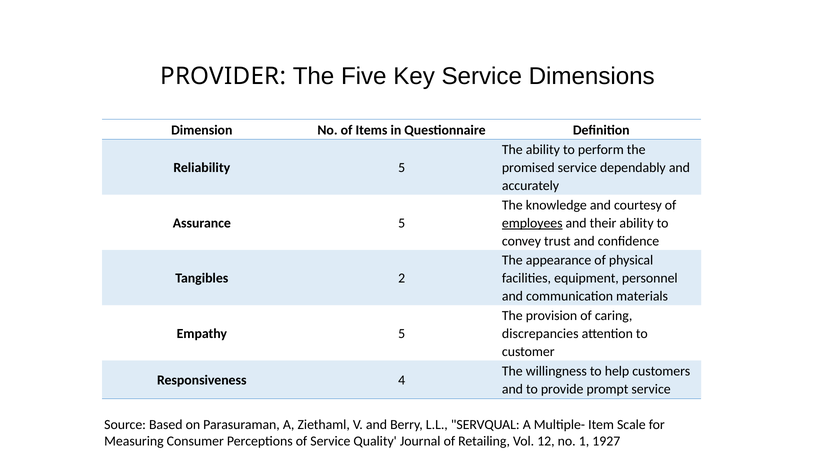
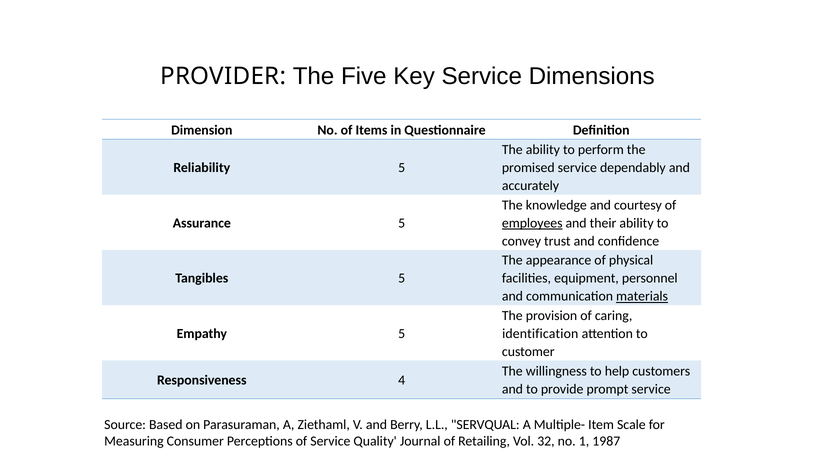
Tangibles 2: 2 -> 5 (402, 278)
materials underline: none -> present (642, 296)
discrepancies: discrepancies -> identification (540, 333)
12: 12 -> 32 (546, 441)
1927: 1927 -> 1987 (606, 441)
